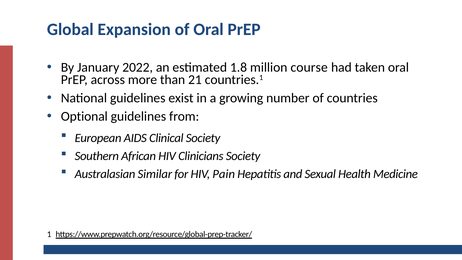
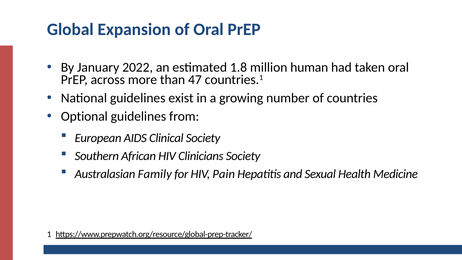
course: course -> human (309, 67)
21: 21 -> 47 (195, 80)
Similar: Similar -> Family (155, 174)
